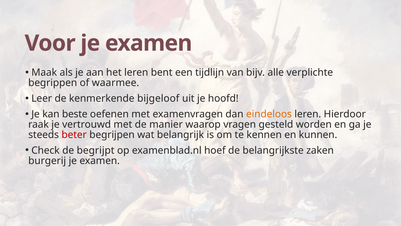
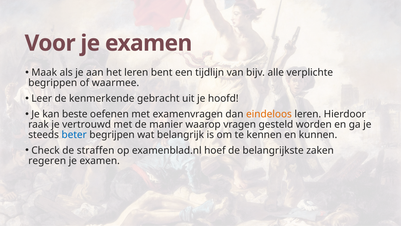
bijgeloof: bijgeloof -> gebracht (158, 98)
beter colour: red -> blue (74, 135)
begrijpt: begrijpt -> straffen (96, 150)
burgerij: burgerij -> regeren (47, 160)
